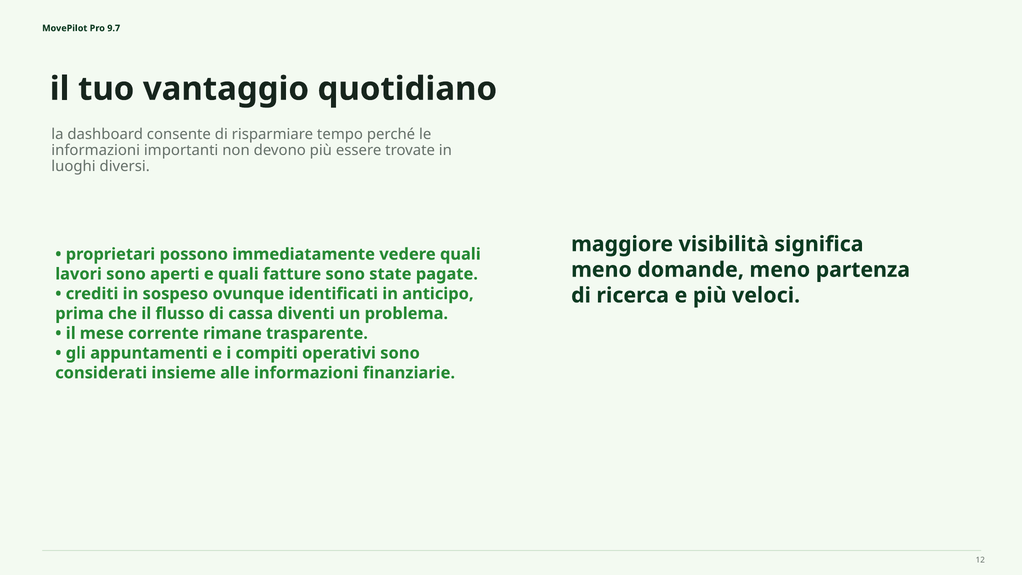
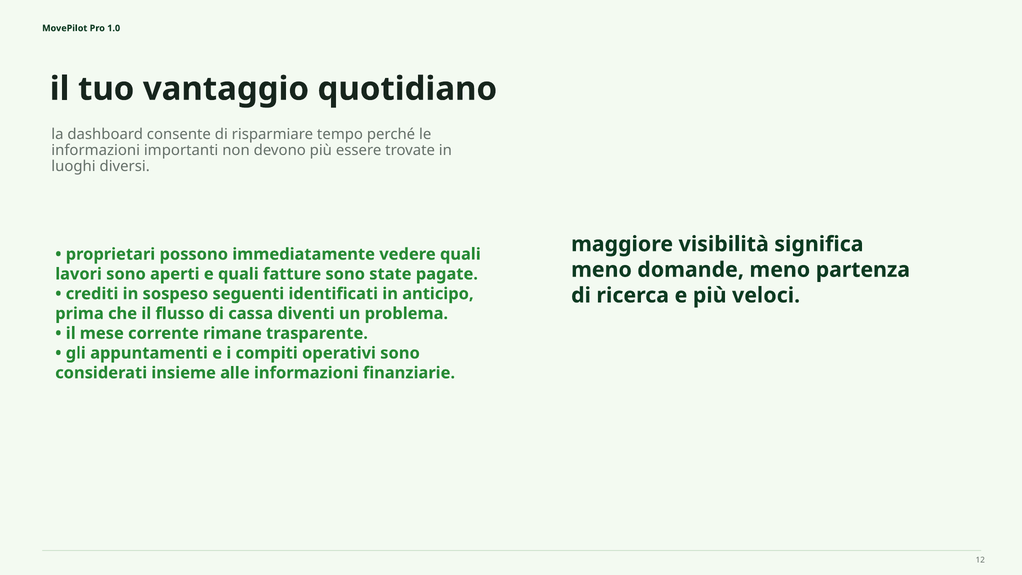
9.7: 9.7 -> 1.0 (114, 28)
ovunque: ovunque -> seguenti (248, 294)
